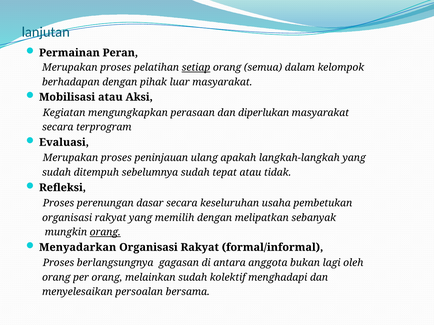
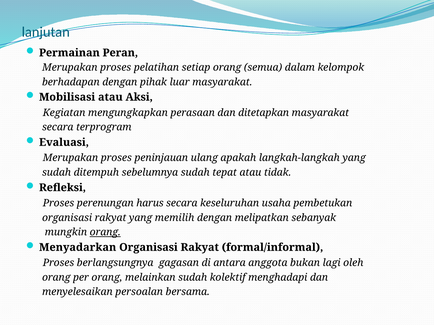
setiap underline: present -> none (196, 68)
diperlukan: diperlukan -> ditetapkan (264, 113)
dasar: dasar -> harus (150, 204)
